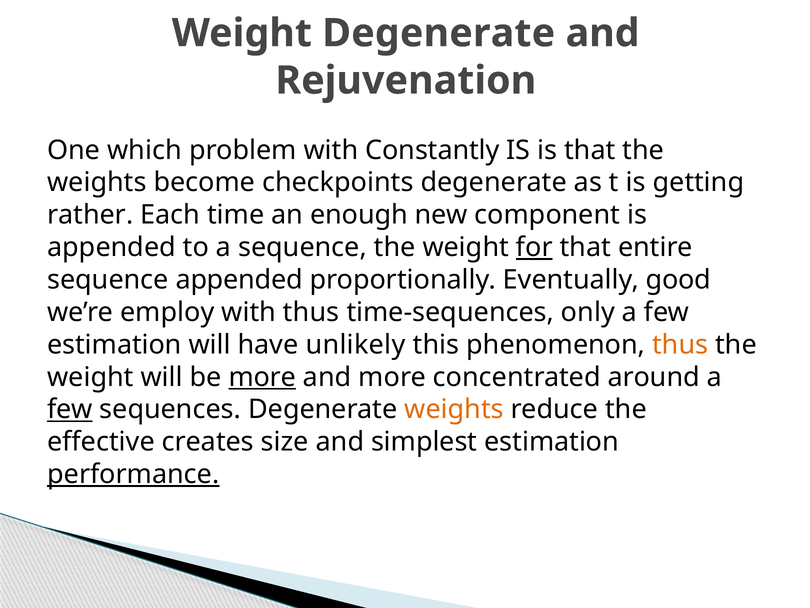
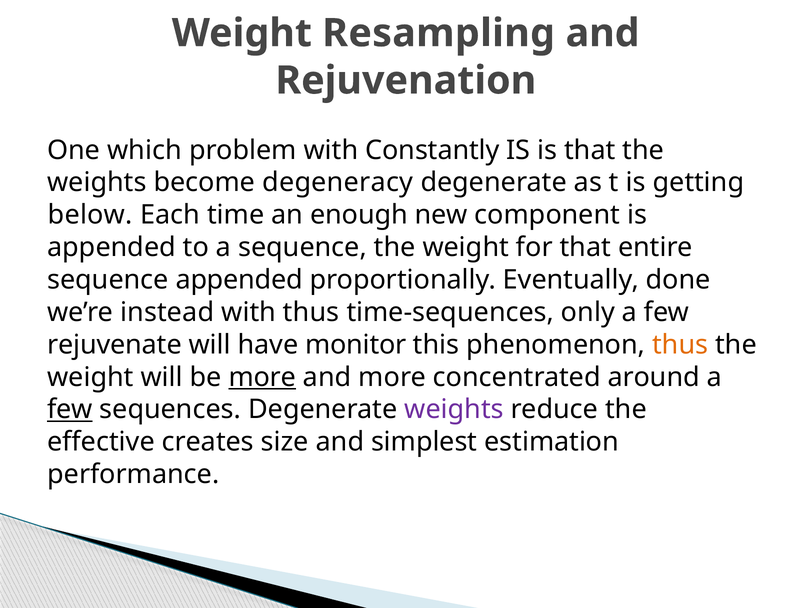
Weight Degenerate: Degenerate -> Resampling (439, 33)
checkpoints: checkpoints -> degeneracy (338, 182)
rather: rather -> below (90, 215)
for underline: present -> none (534, 247)
good: good -> done (678, 280)
employ: employ -> instead (167, 312)
estimation: estimation -> rejuvenate (114, 344)
unlikely: unlikely -> monitor (356, 344)
weights colour: orange -> purple (454, 409)
performance underline: present -> none (133, 474)
